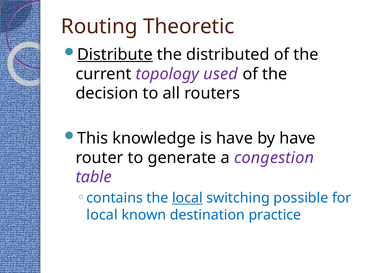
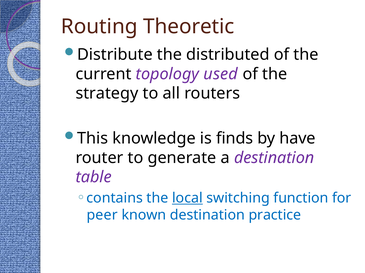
Distribute underline: present -> none (115, 55)
decision: decision -> strategy (107, 94)
is have: have -> finds (235, 139)
a congestion: congestion -> destination (274, 158)
possible: possible -> function (301, 199)
local: local -> peer (102, 216)
